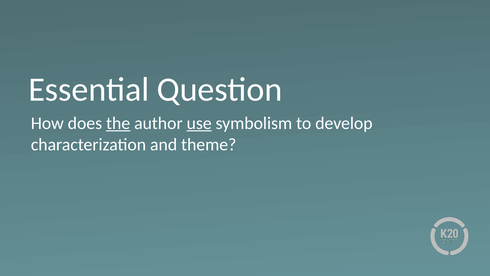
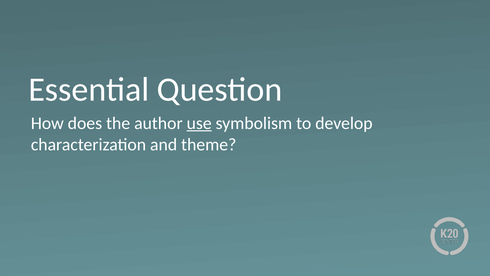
the underline: present -> none (118, 123)
